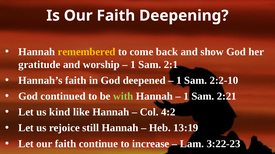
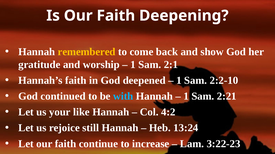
with colour: light green -> light blue (123, 97)
kind: kind -> your (60, 113)
13:19: 13:19 -> 13:24 (186, 128)
